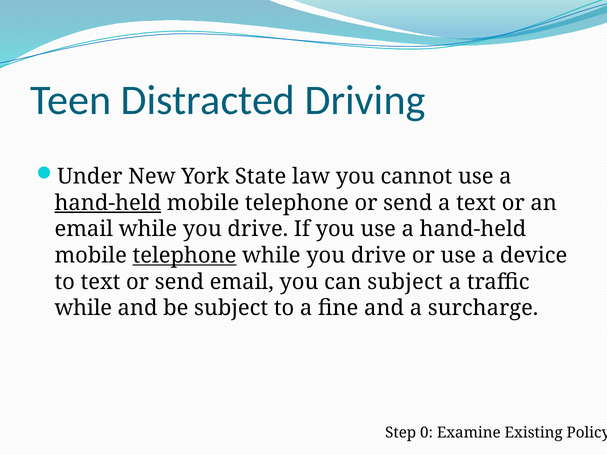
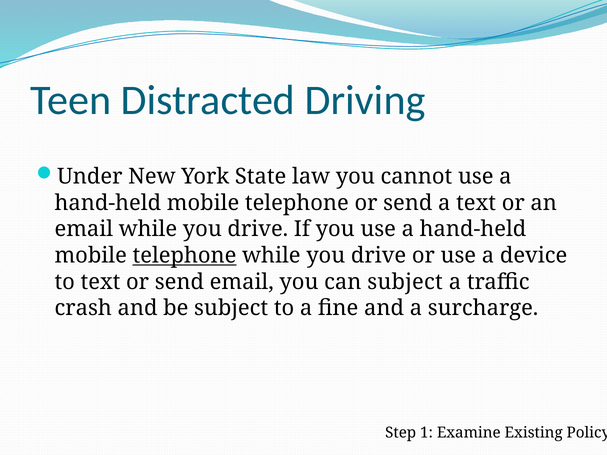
hand-held underline: present -> none (108, 203)
while: while -> crash (83, 308)
0: 0 -> 1 (427, 433)
